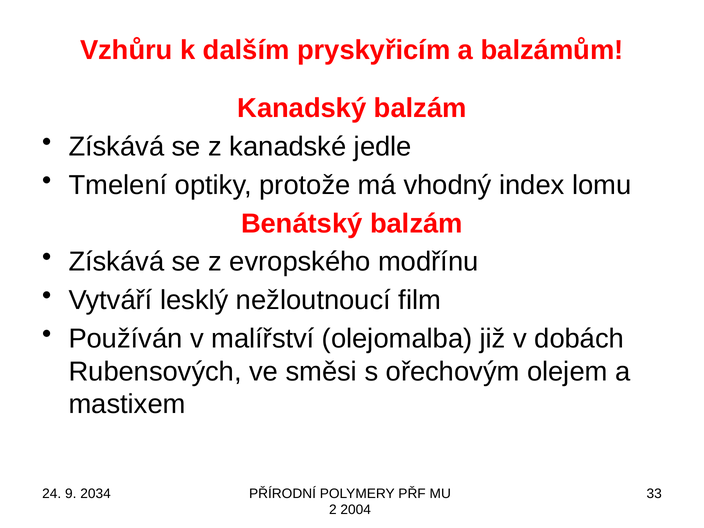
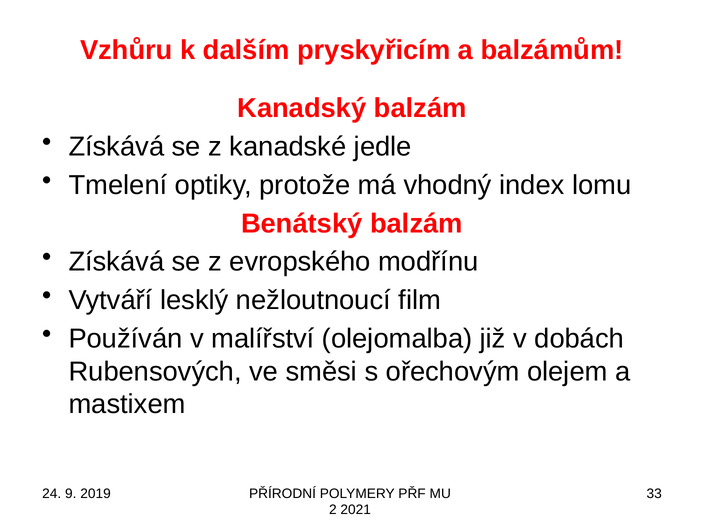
2034: 2034 -> 2019 (96, 494)
2004: 2004 -> 2021 (356, 510)
